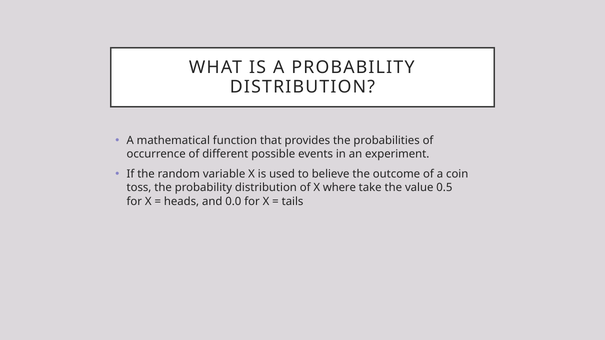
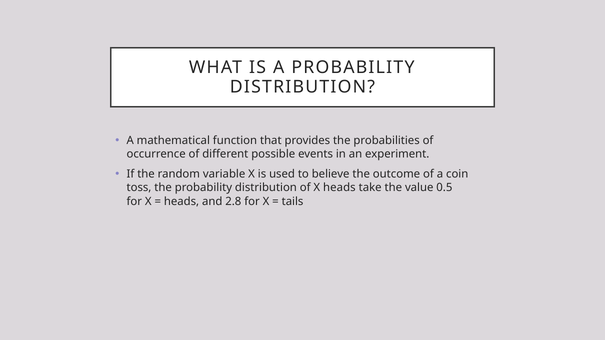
X where: where -> heads (339, 188)
0.0: 0.0 -> 2.8 (233, 202)
